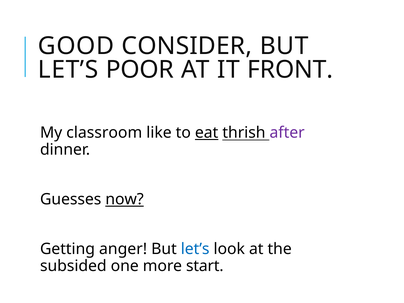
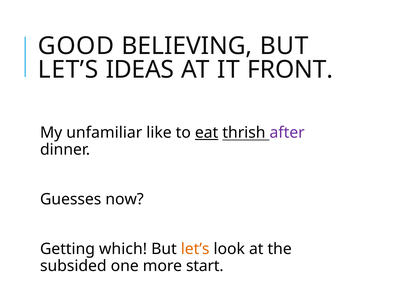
CONSIDER: CONSIDER -> BELIEVING (187, 46)
POOR: POOR -> IDEAS (140, 70)
classroom: classroom -> unfamiliar (104, 133)
now underline: present -> none (125, 199)
anger: anger -> which (123, 249)
let’s colour: blue -> orange (195, 249)
